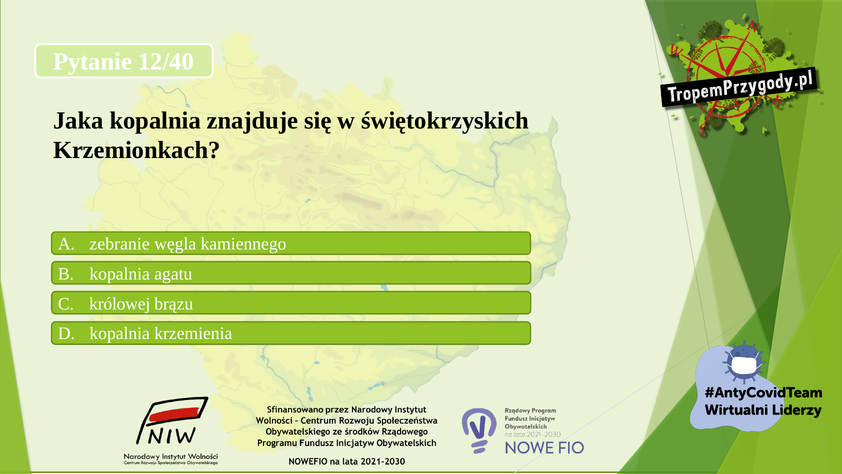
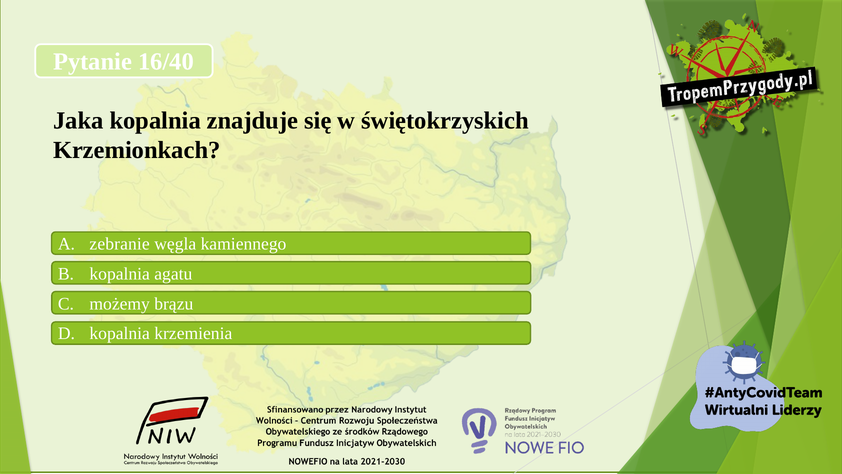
12/40: 12/40 -> 16/40 (166, 62)
królowej: królowej -> możemy (120, 304)
